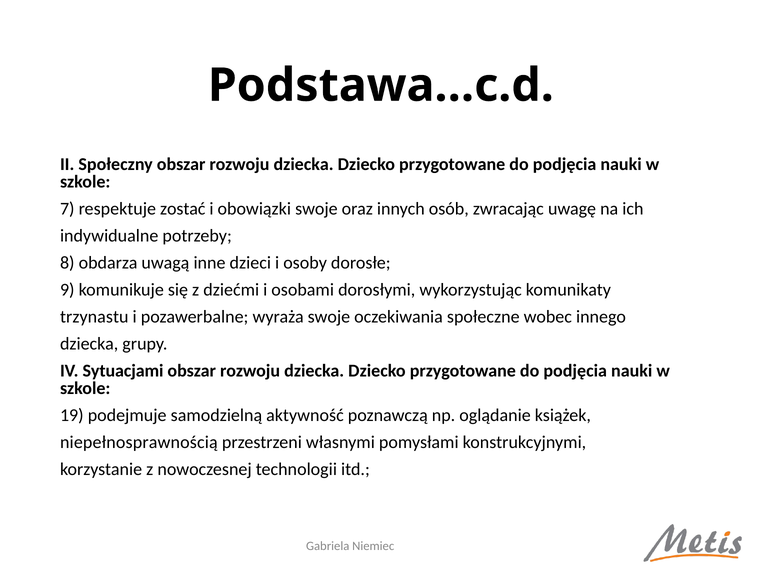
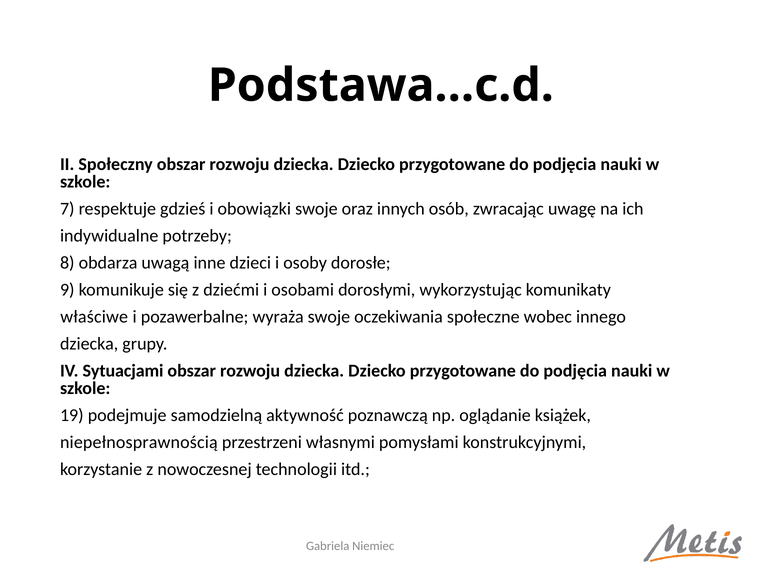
zostać: zostać -> gdzieś (183, 208)
trzynastu: trzynastu -> właściwe (94, 317)
